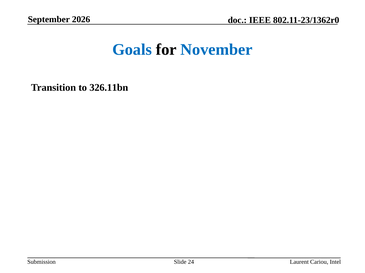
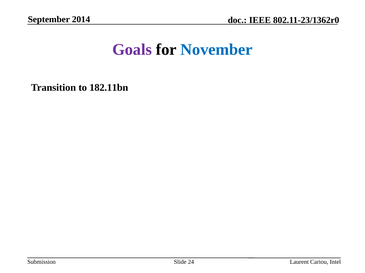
2026: 2026 -> 2014 (81, 19)
Goals colour: blue -> purple (132, 50)
326.11bn: 326.11bn -> 182.11bn (109, 88)
